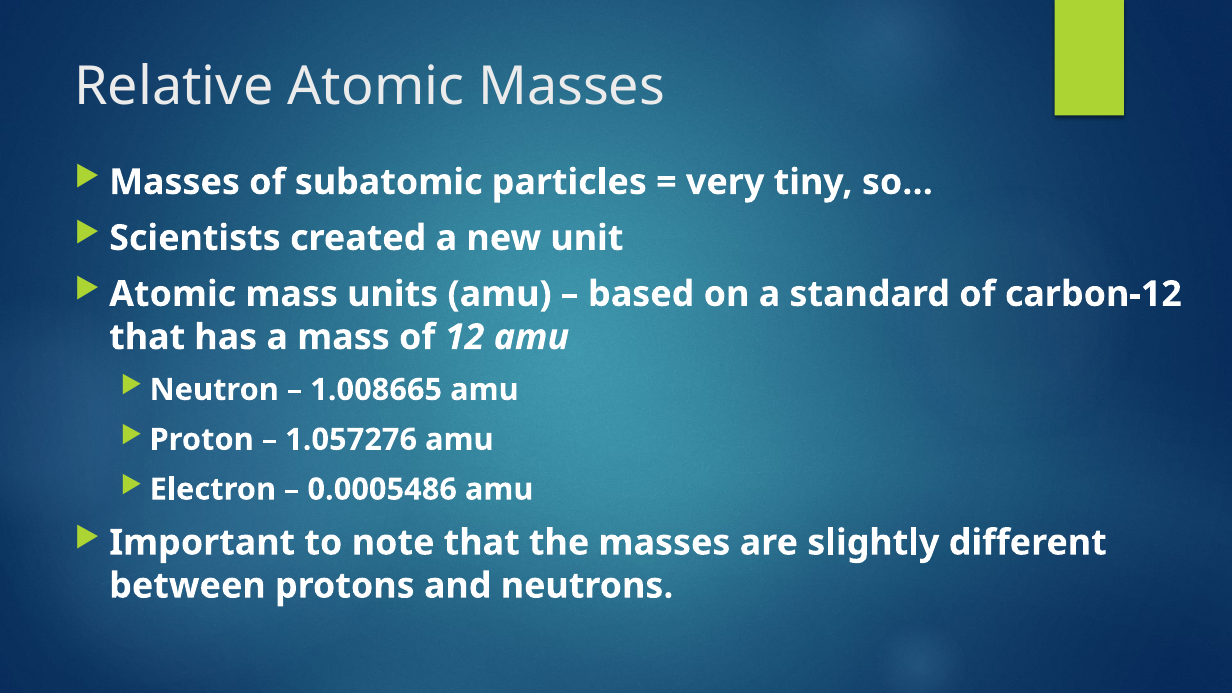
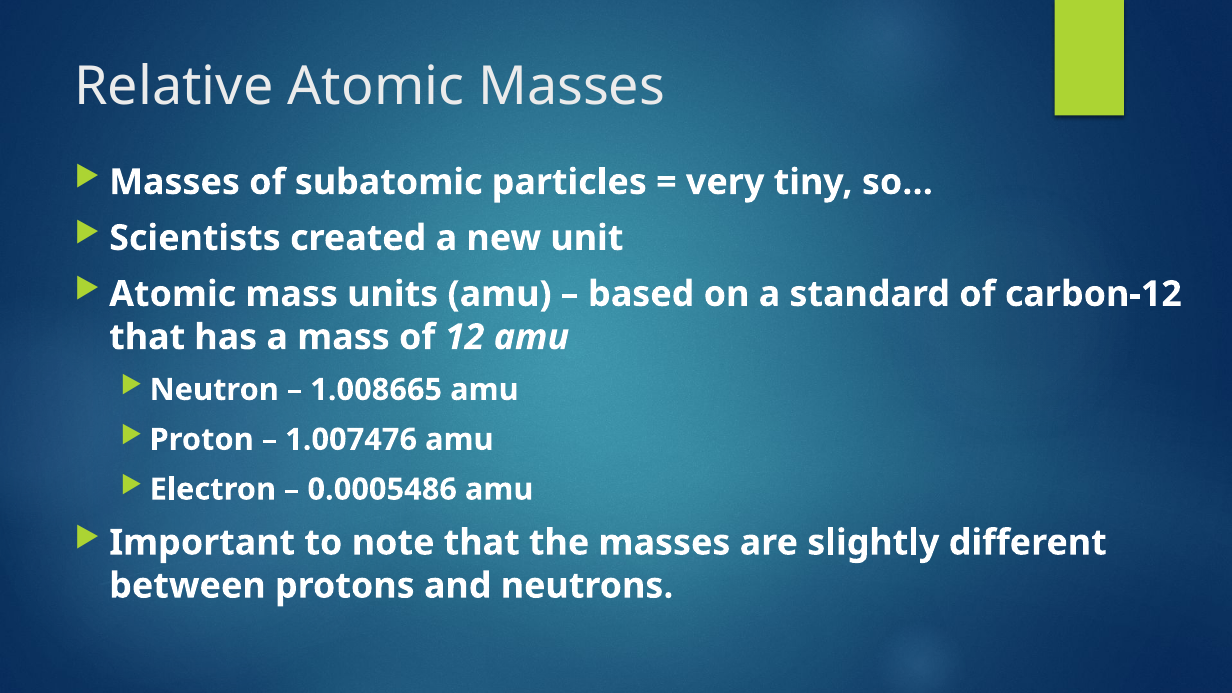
1.057276: 1.057276 -> 1.007476 (351, 440)
